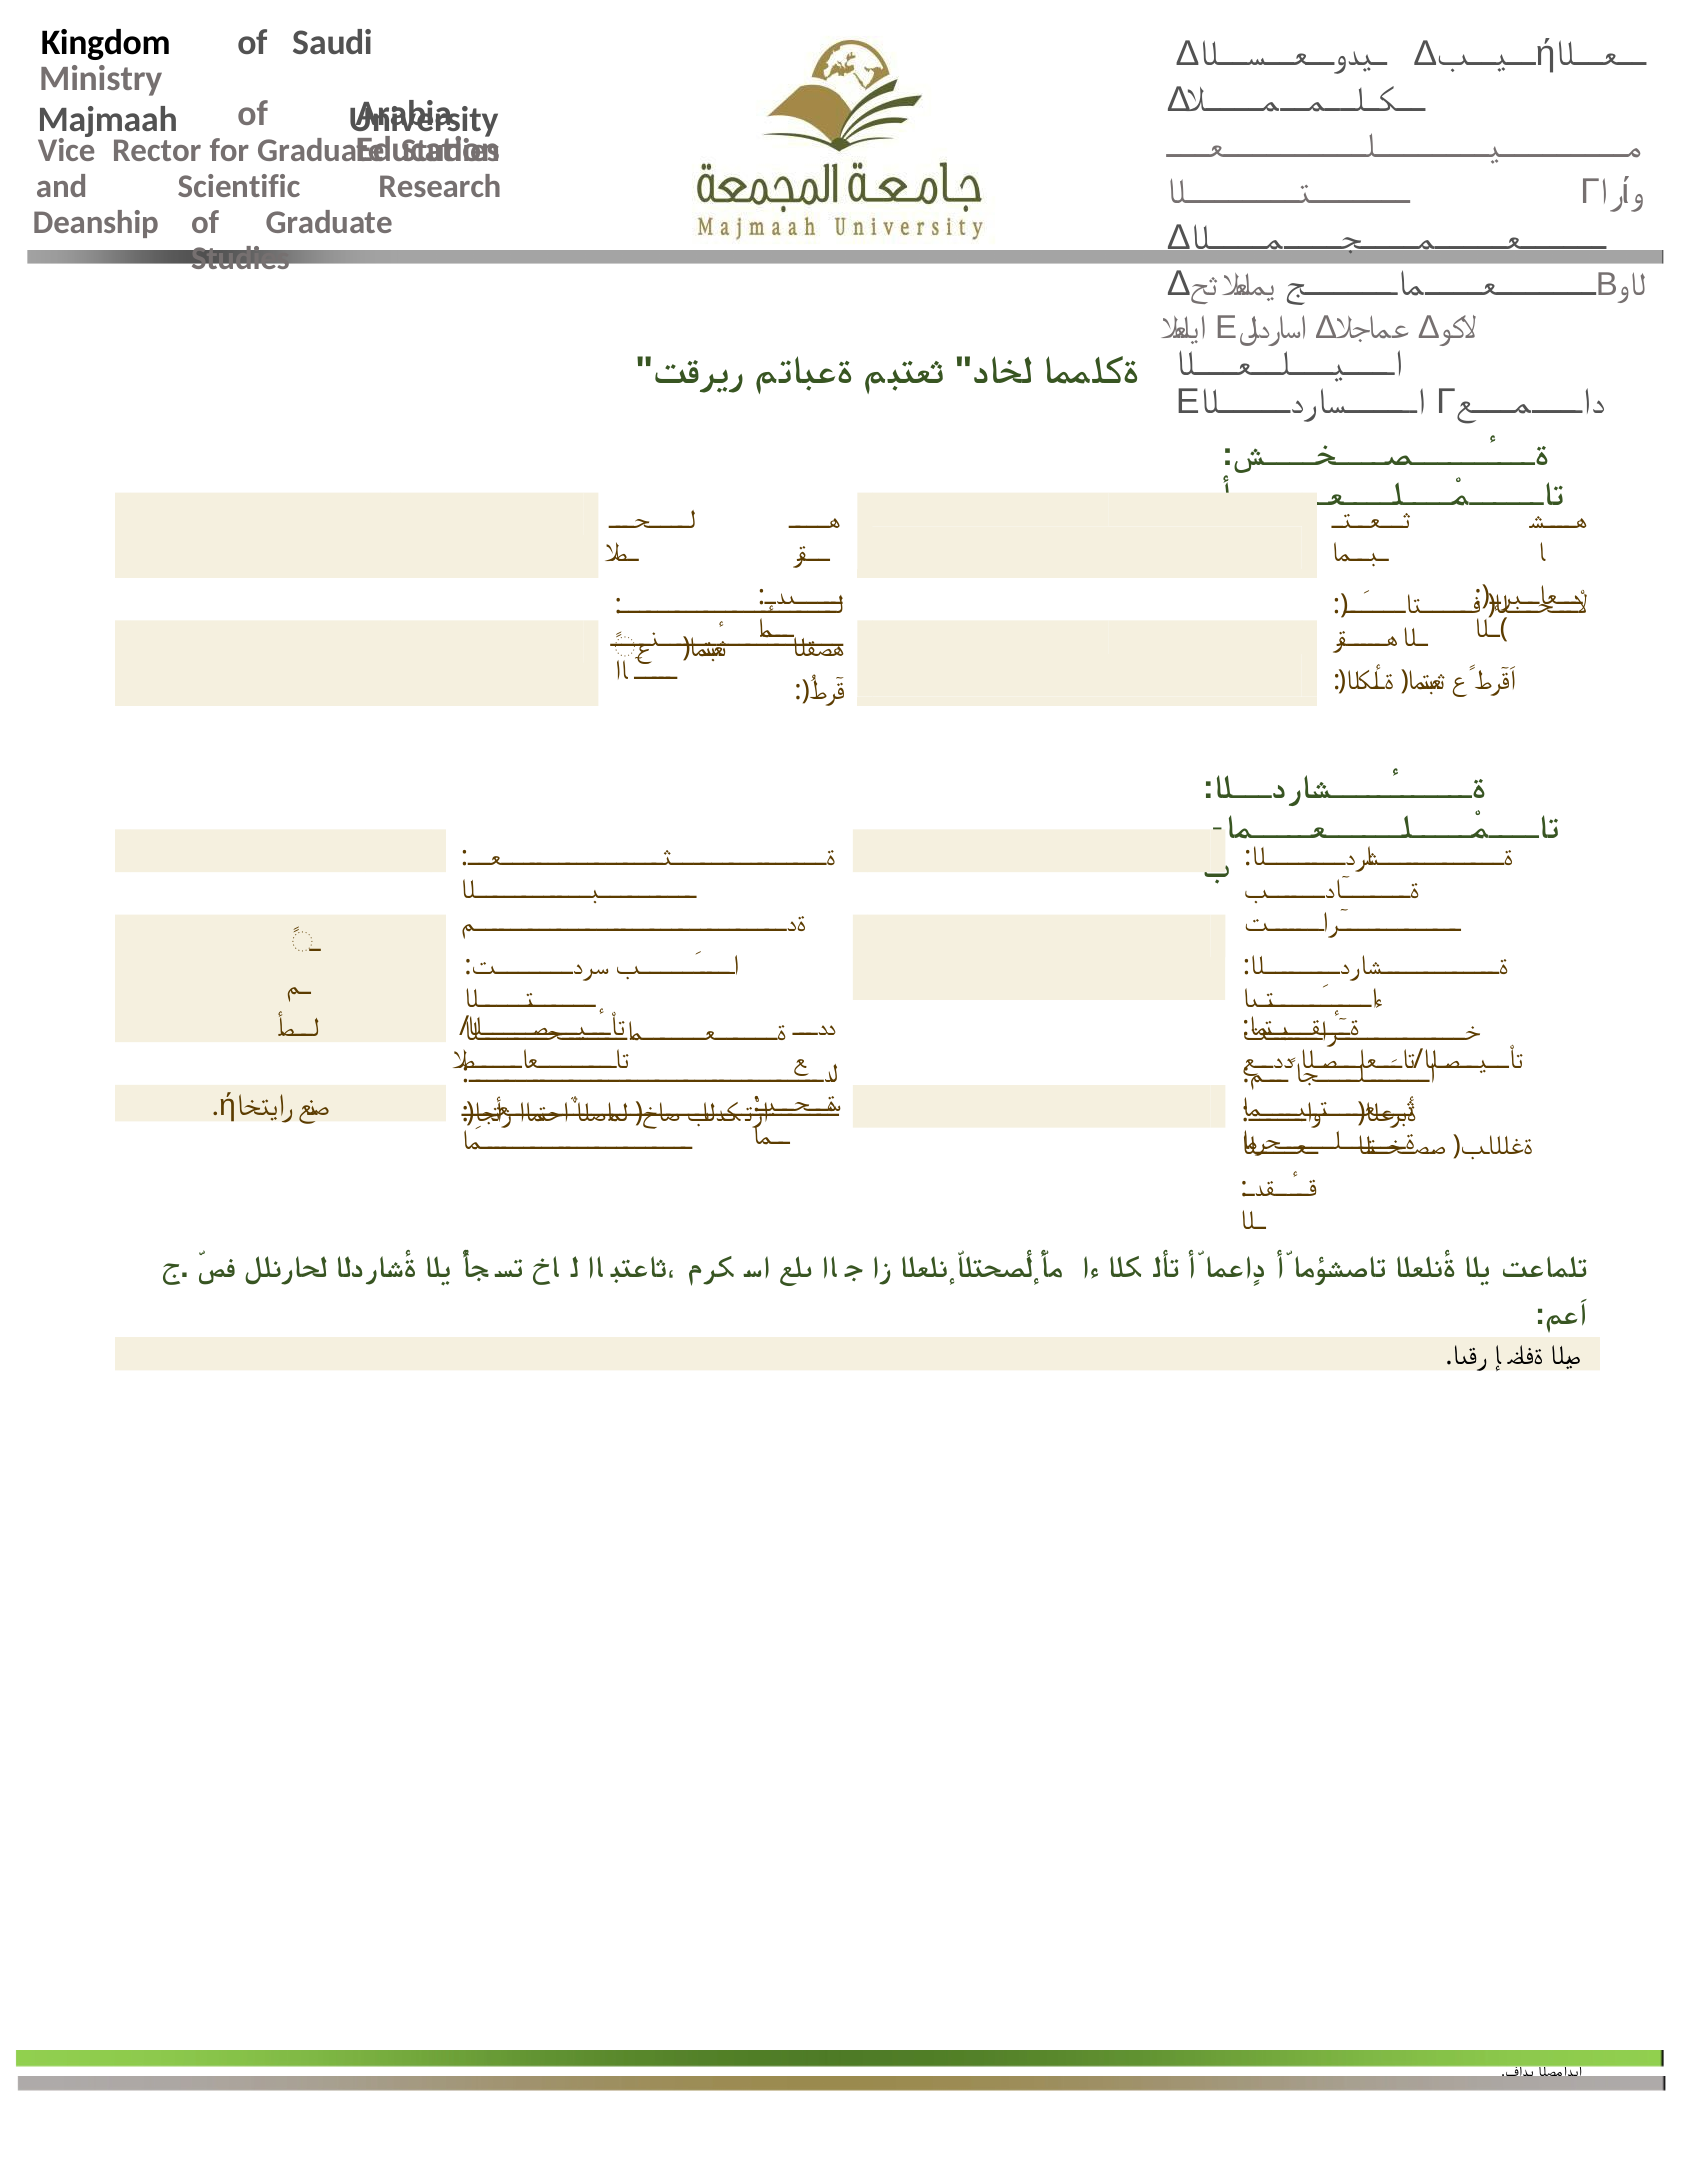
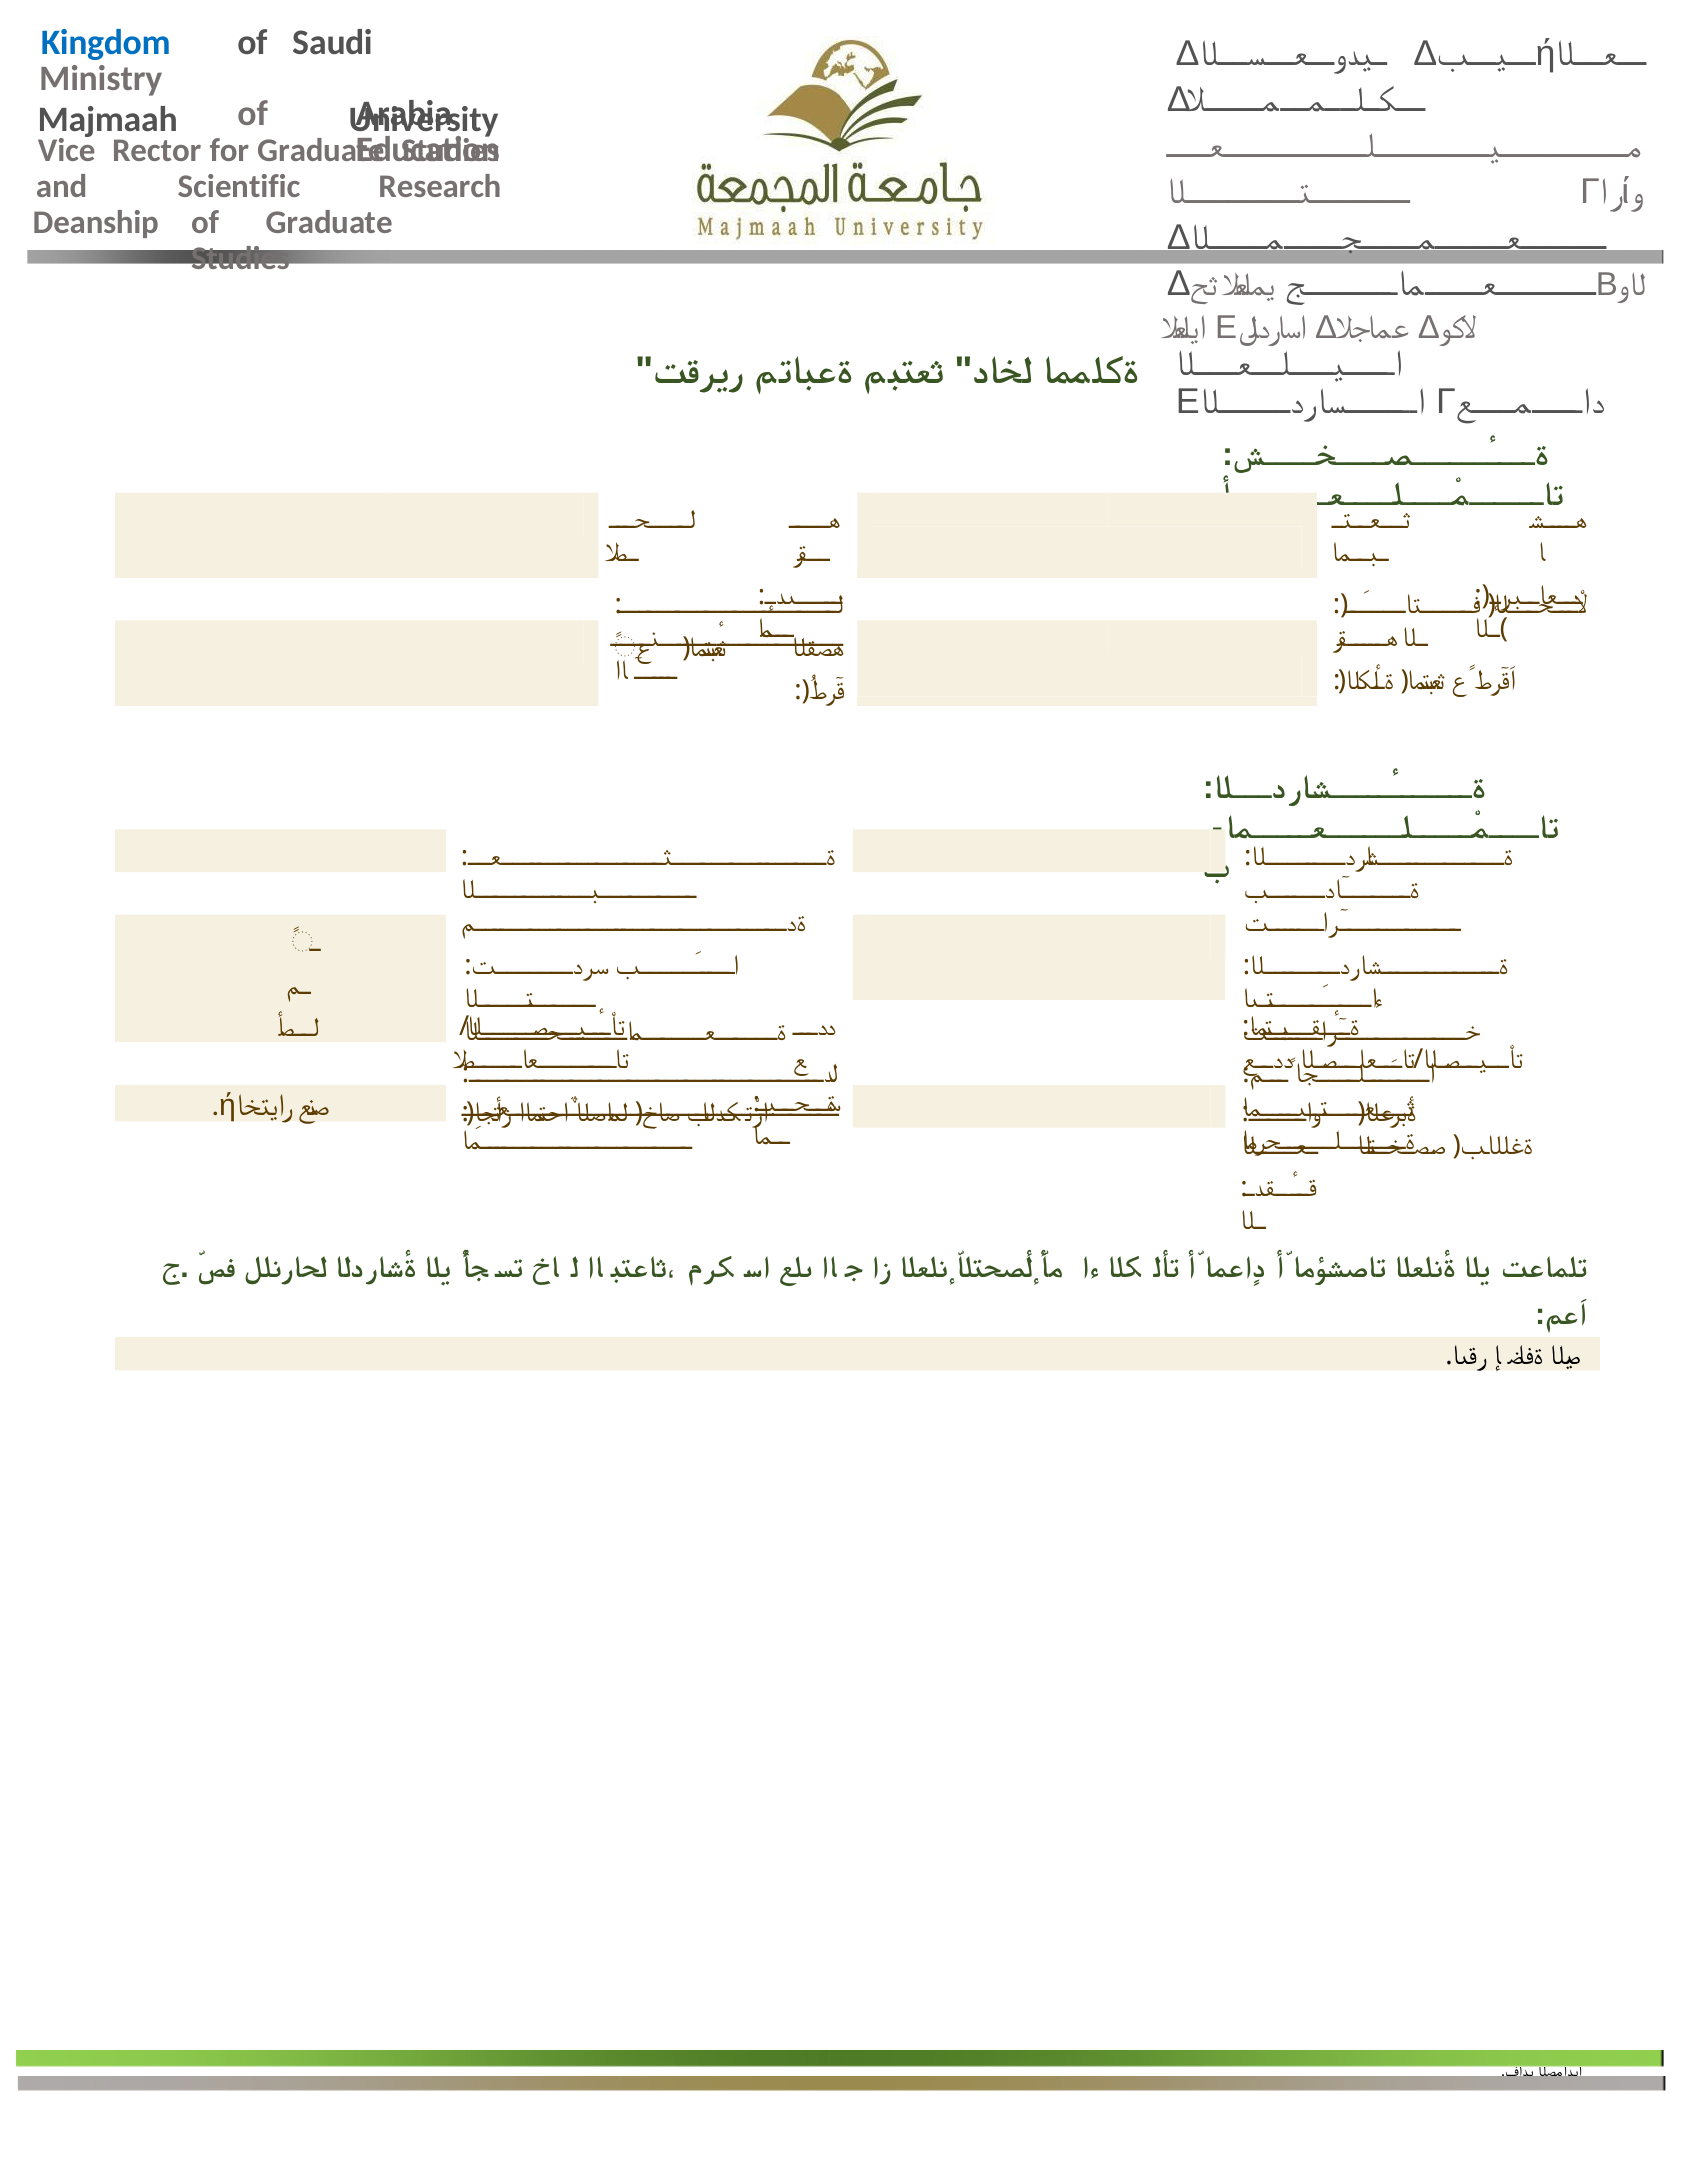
Kingdom colour: black -> blue (106, 42)
